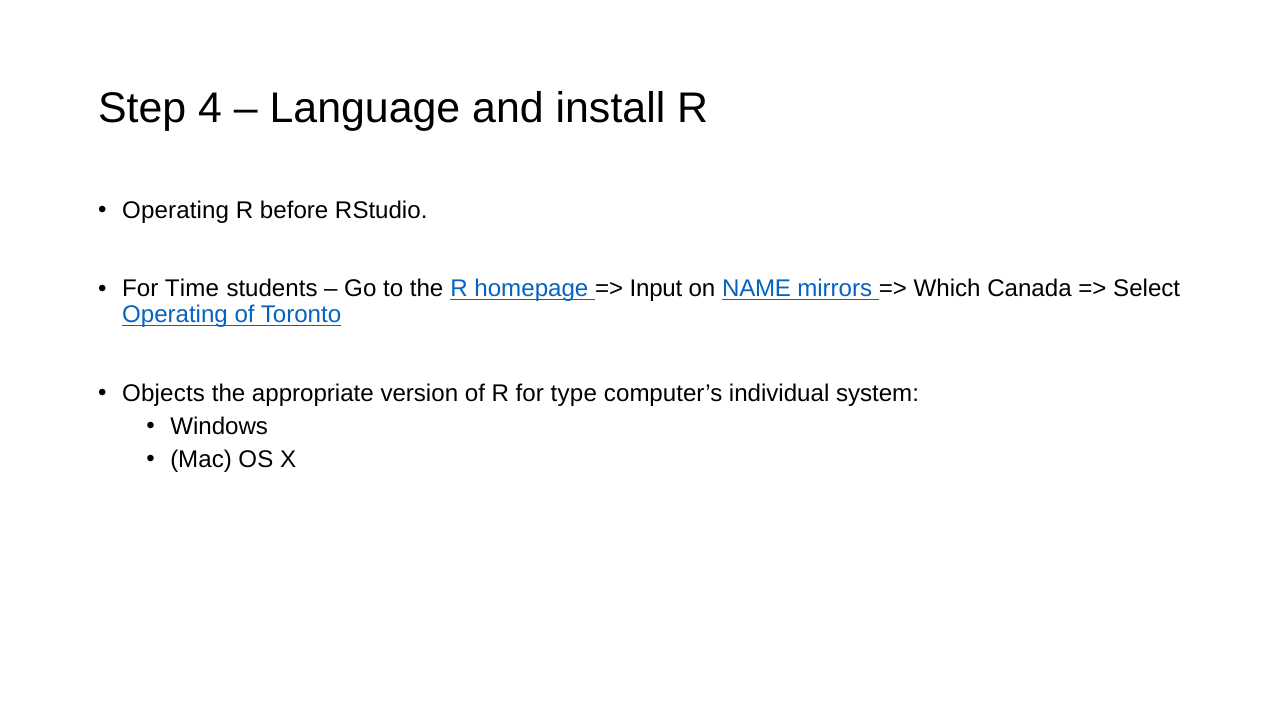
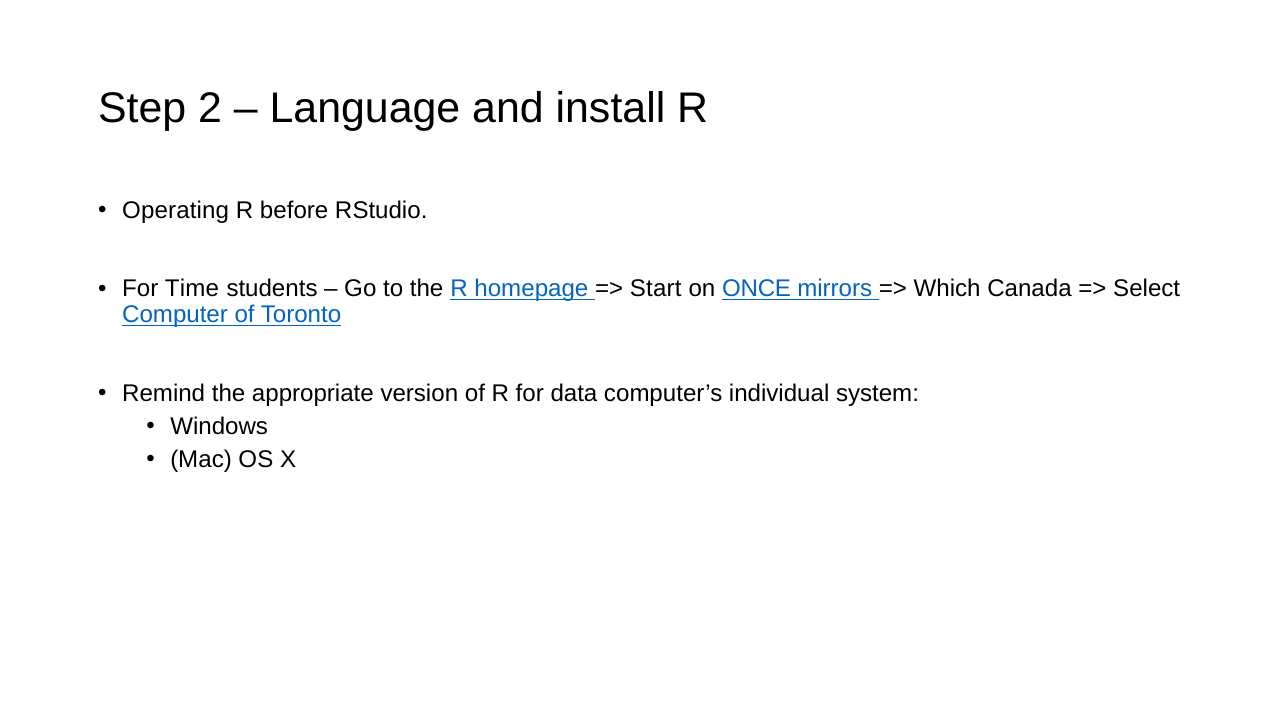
4: 4 -> 2 (210, 108)
Input: Input -> Start (656, 289)
NAME: NAME -> ONCE (757, 289)
Operating: Operating -> Computer (175, 315)
Objects: Objects -> Remind (164, 394)
type: type -> data (574, 394)
